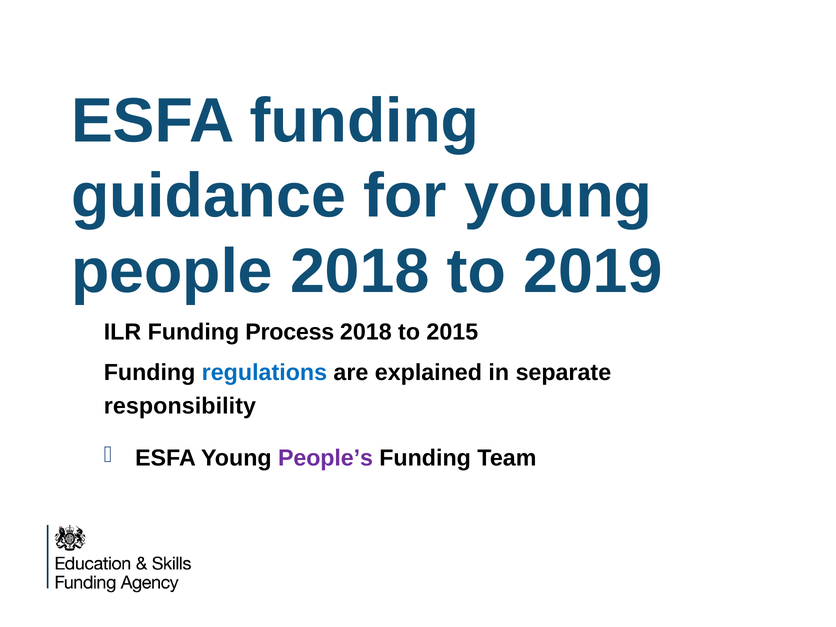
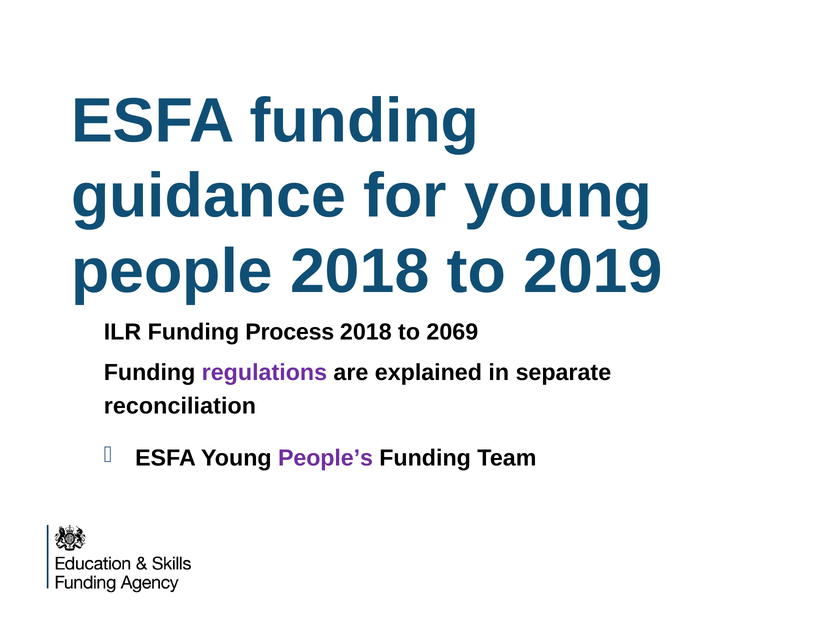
2015: 2015 -> 2069 (452, 332)
regulations colour: blue -> purple (264, 373)
responsibility: responsibility -> reconciliation (180, 406)
